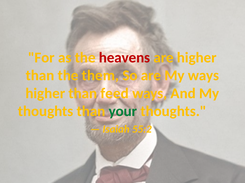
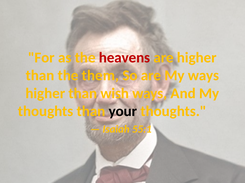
feed: feed -> wish (115, 94)
your colour: green -> black (123, 112)
55:2: 55:2 -> 55:1 (142, 130)
